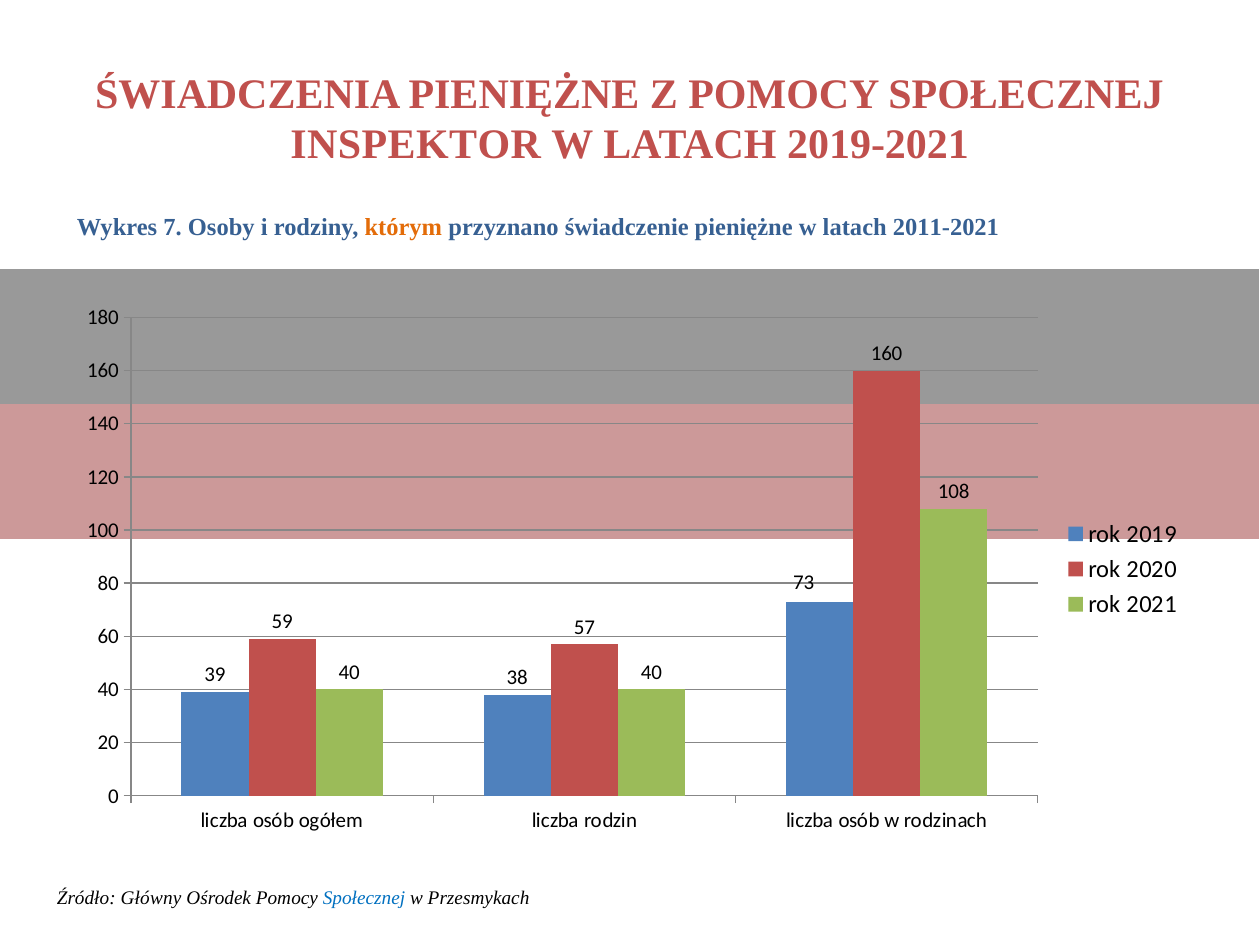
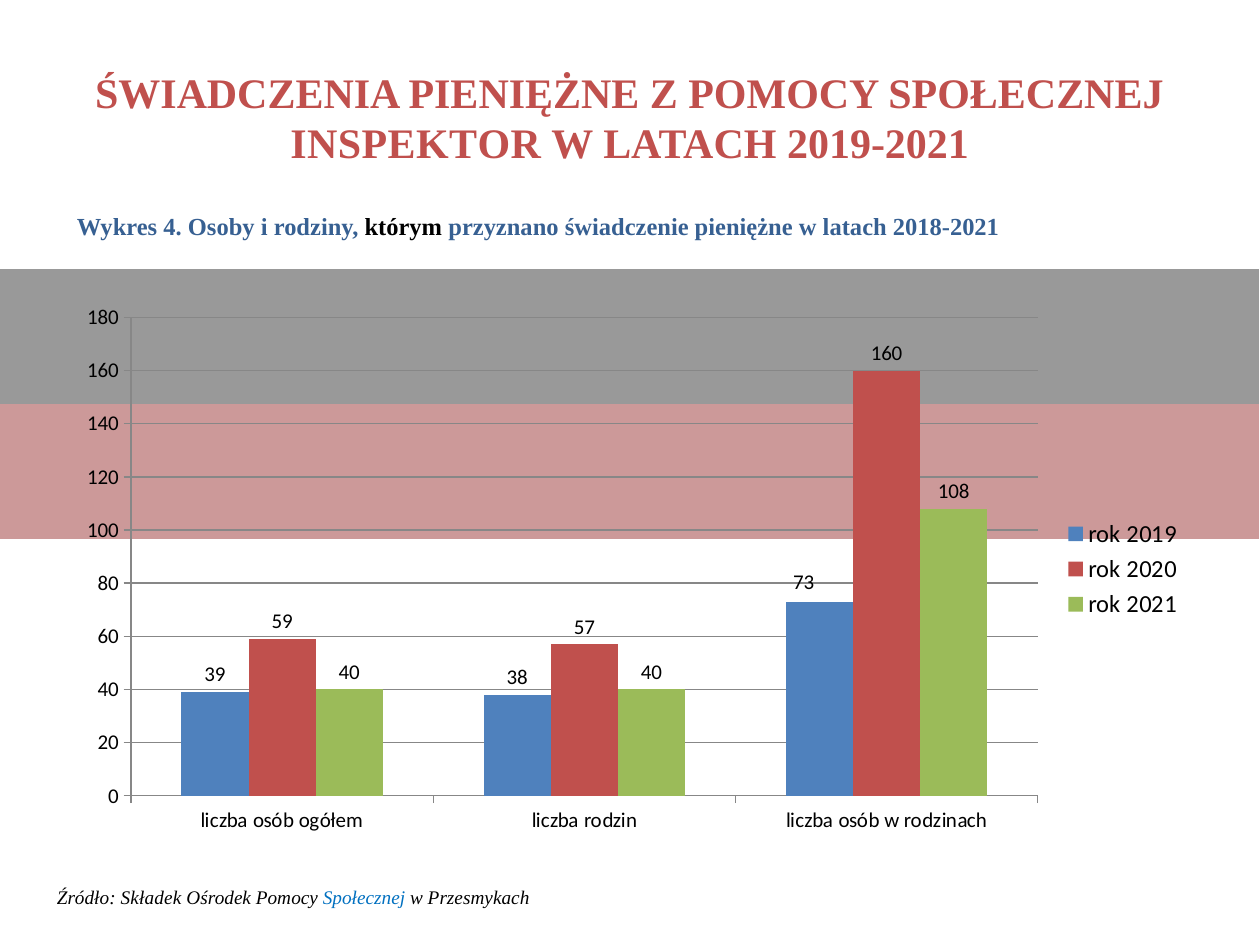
7: 7 -> 4 (173, 227)
którym colour: orange -> black (403, 227)
2011-2021: 2011-2021 -> 2018-2021 (946, 227)
Główny: Główny -> Składek (151, 898)
